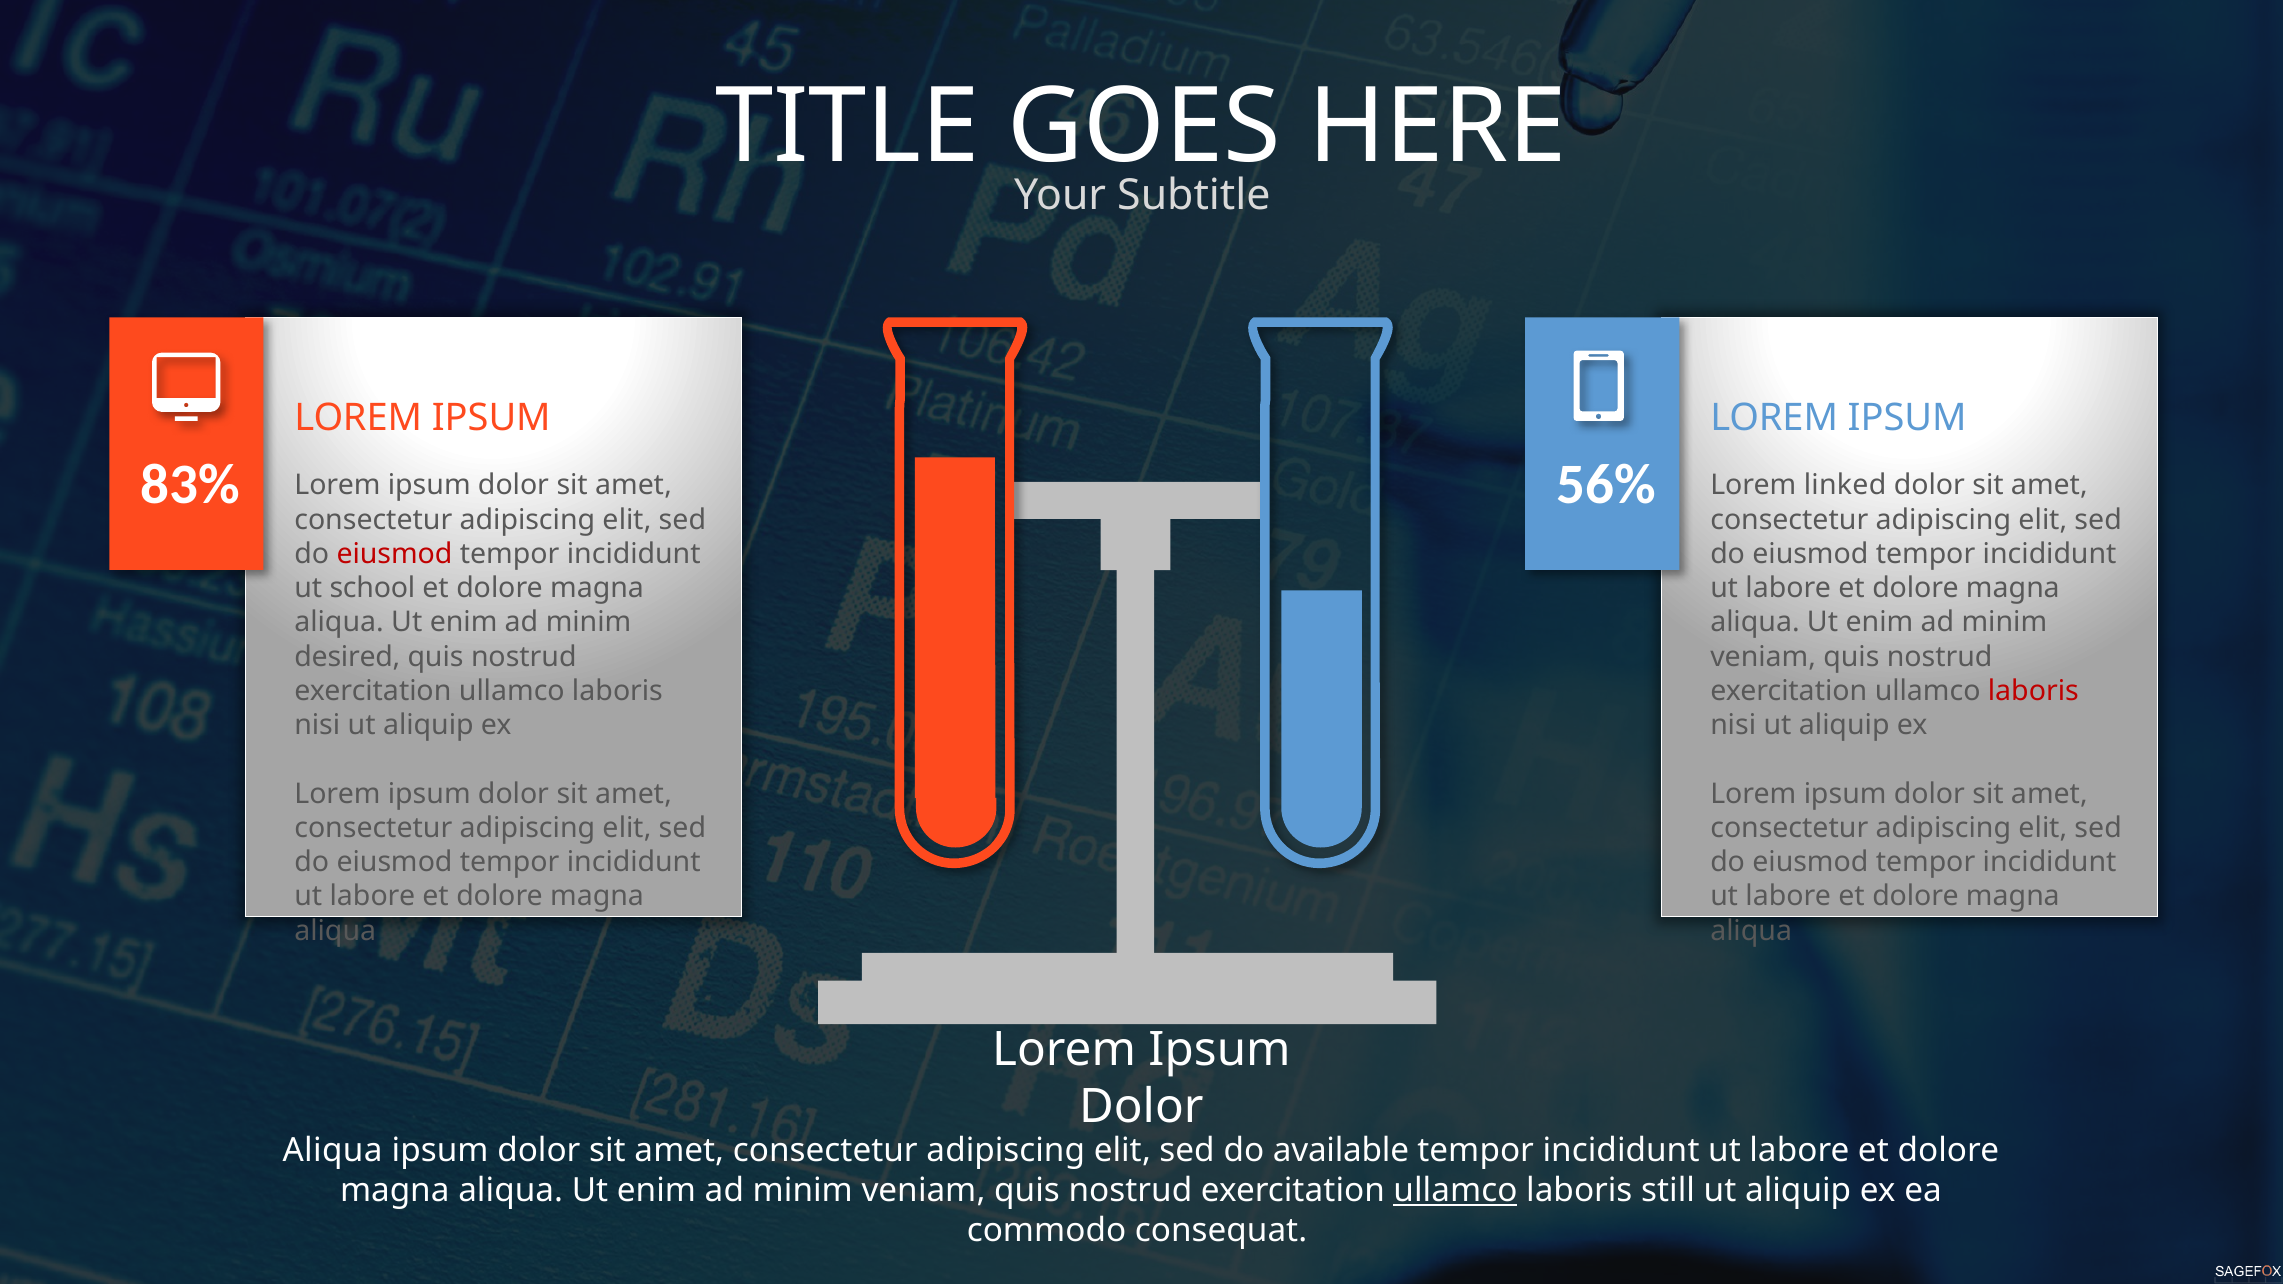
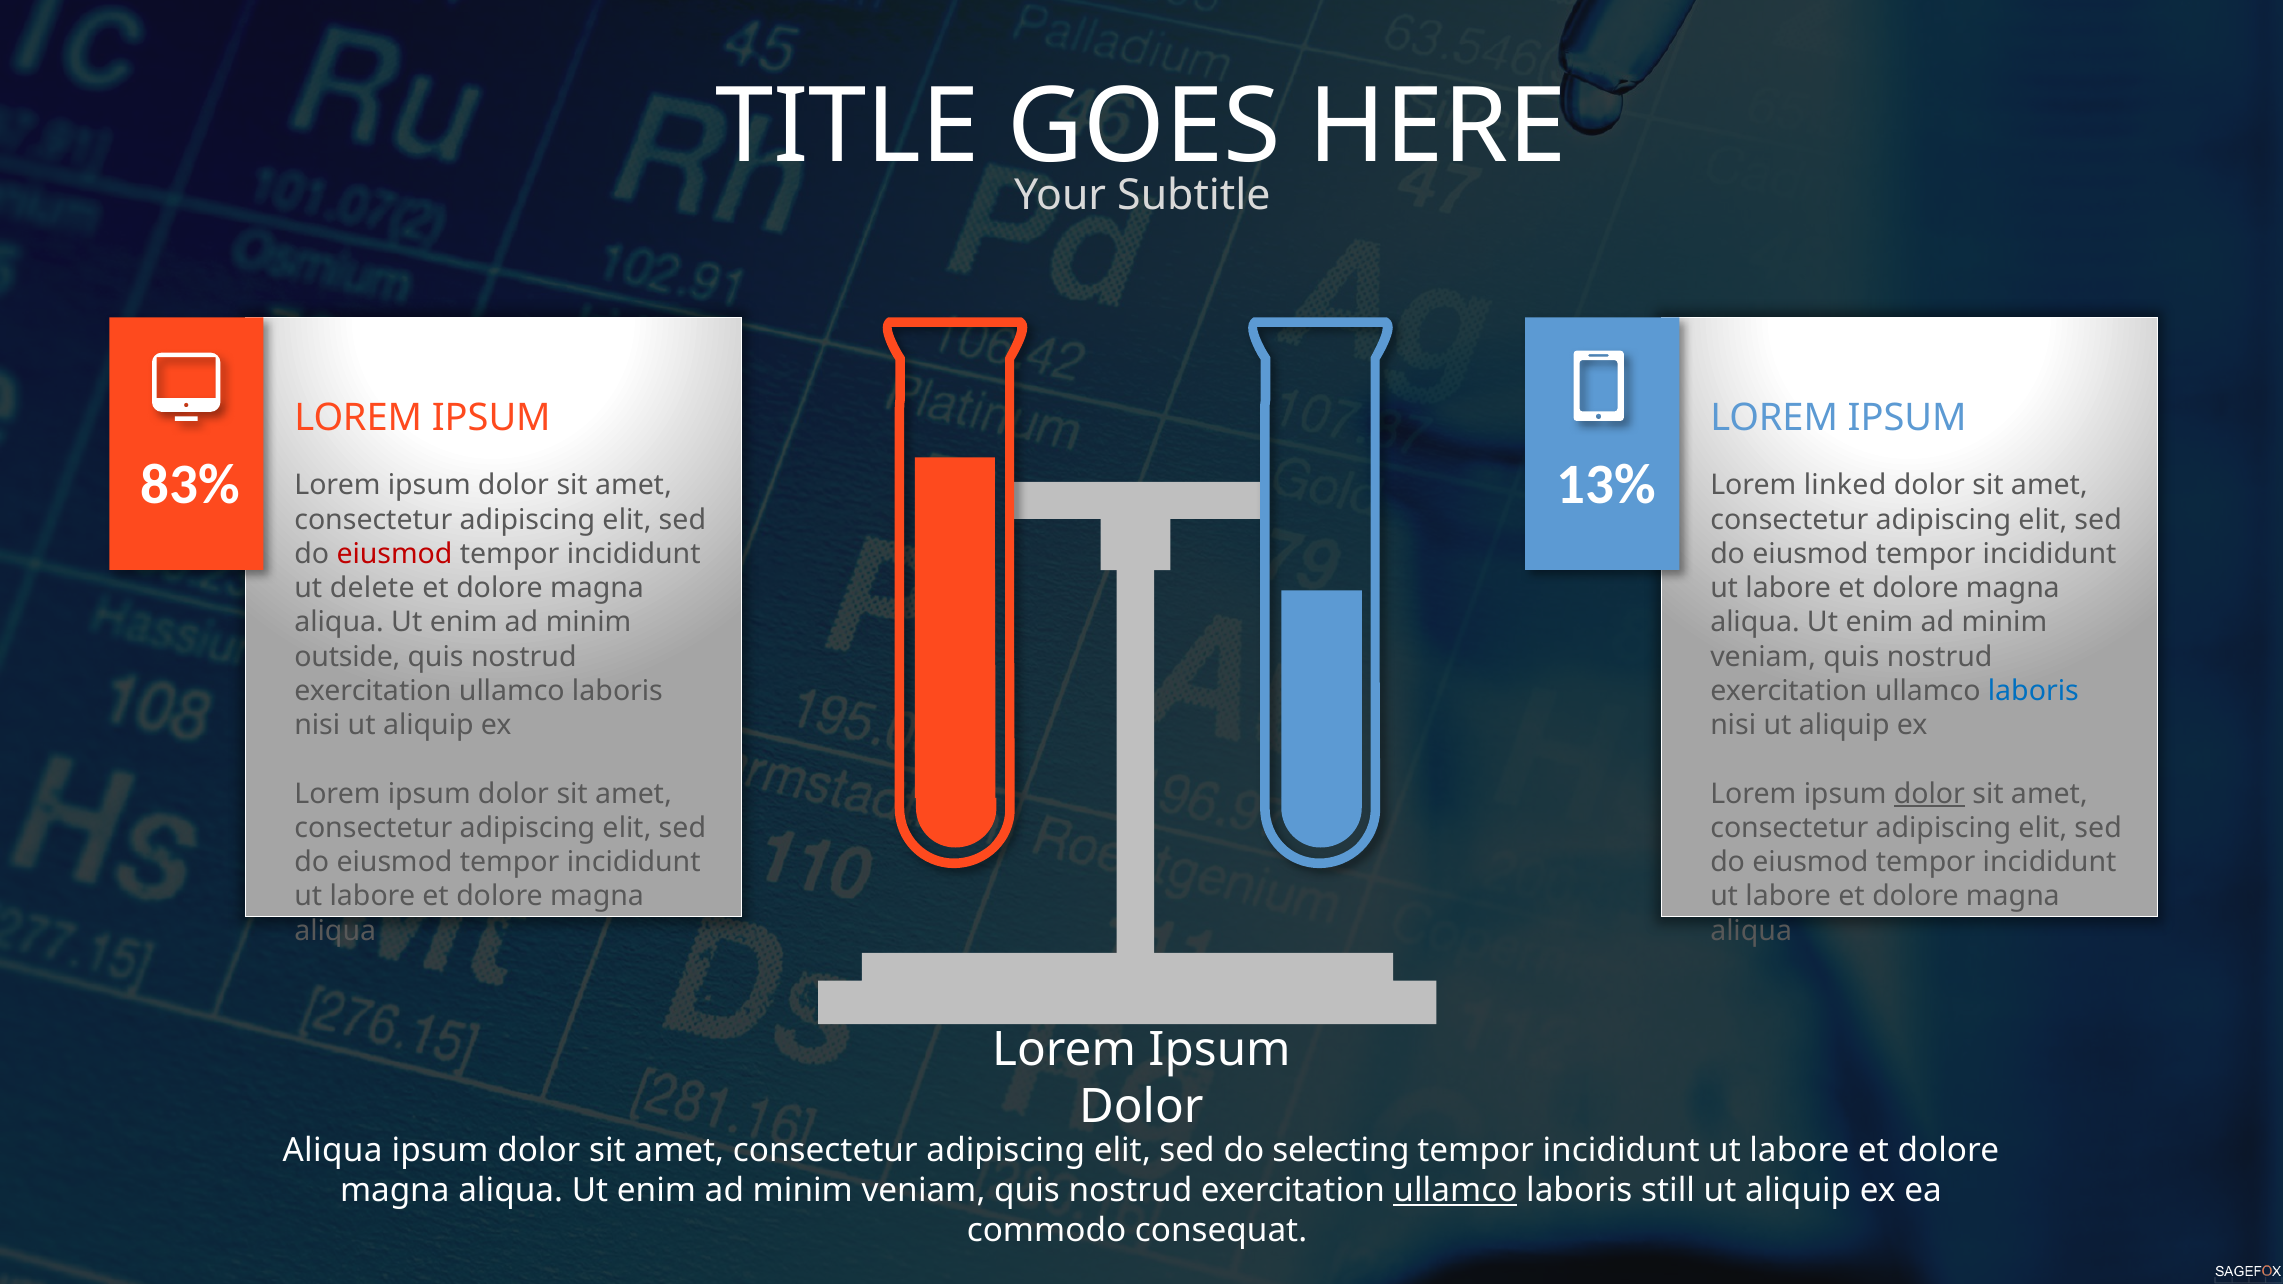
56%: 56% -> 13% (1606, 485)
school: school -> delete (372, 588)
desired: desired -> outside (347, 657)
laboris colour: red -> blue (2033, 691)
dolor underline: none -> present (1929, 794)
available: available -> selecting (1341, 1151)
